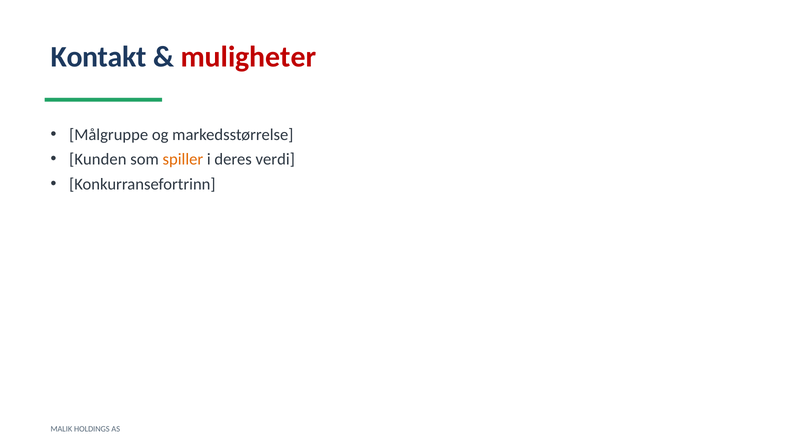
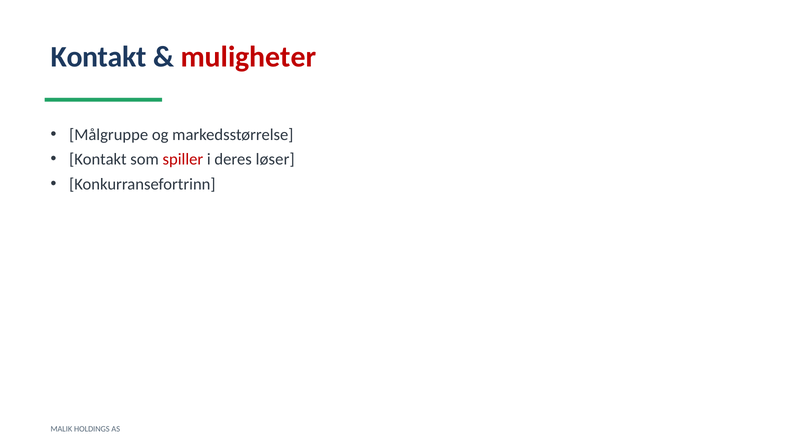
Kunden: Kunden -> Kontakt (98, 160)
spiller colour: orange -> red (183, 160)
verdi: verdi -> løser (275, 160)
